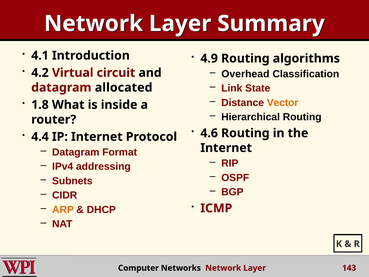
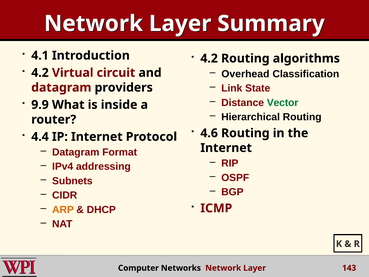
4.9: 4.9 -> 4.2 (209, 58)
allocated: allocated -> providers (124, 87)
Vector colour: orange -> green (283, 103)
1.8: 1.8 -> 9.9 (40, 105)
